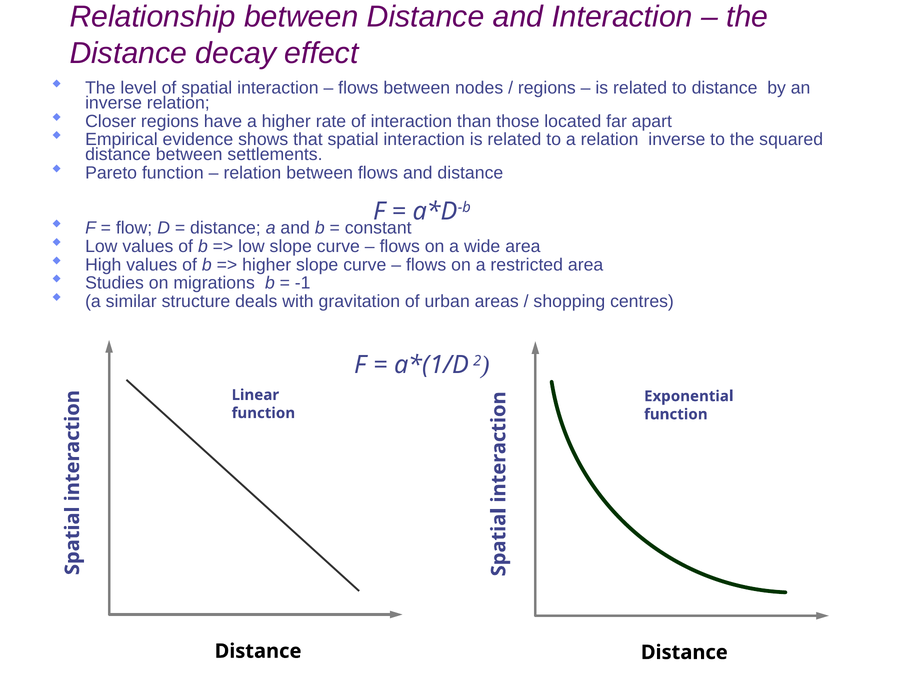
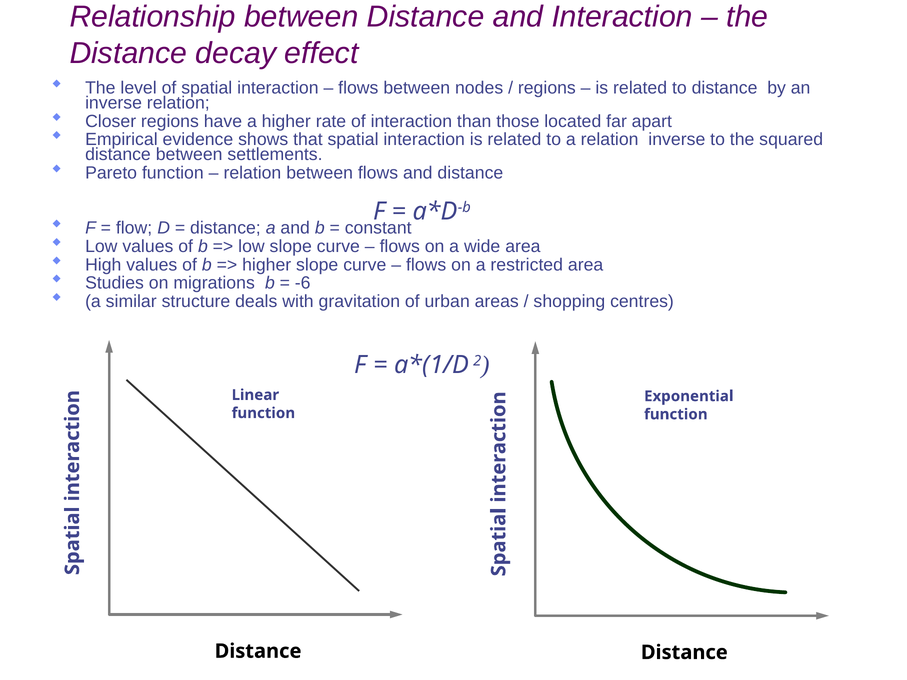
-1: -1 -> -6 (303, 283)
